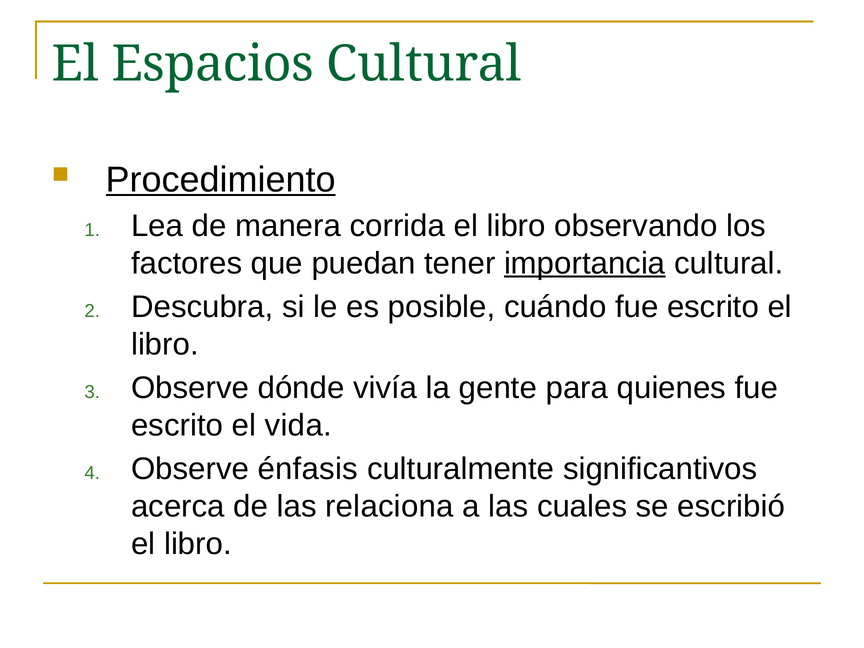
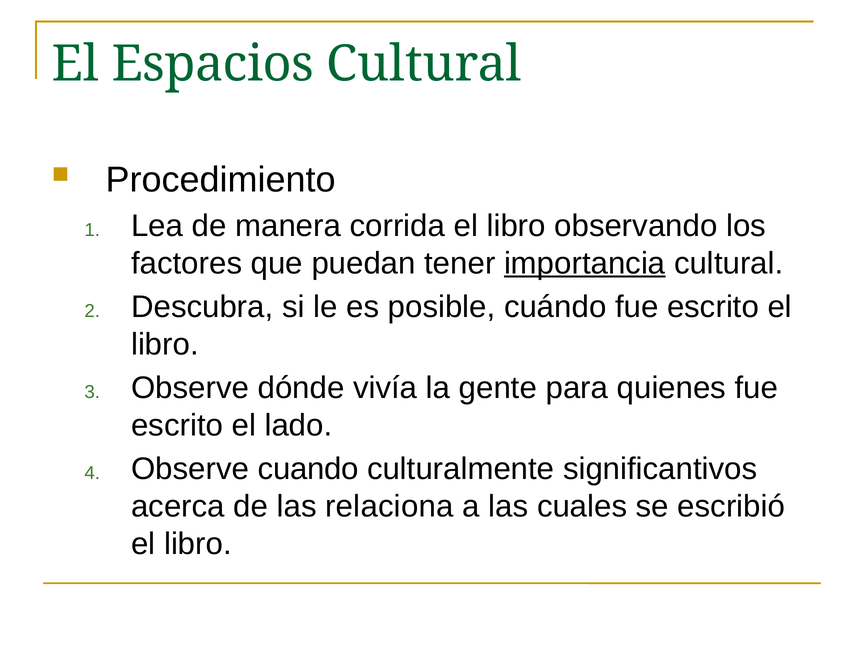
Procedimiento underline: present -> none (221, 180)
vida: vida -> lado (298, 425)
énfasis: énfasis -> cuando (308, 469)
